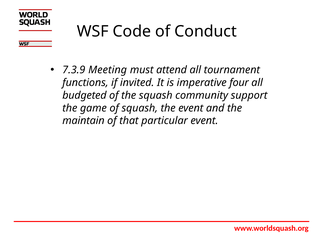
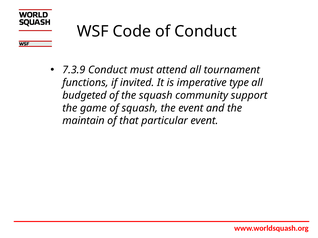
7.3.9 Meeting: Meeting -> Conduct (108, 70)
four: four -> type (239, 83)
